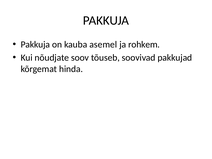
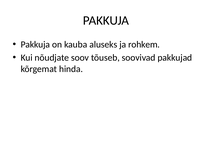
asemel: asemel -> aluseks (103, 44)
